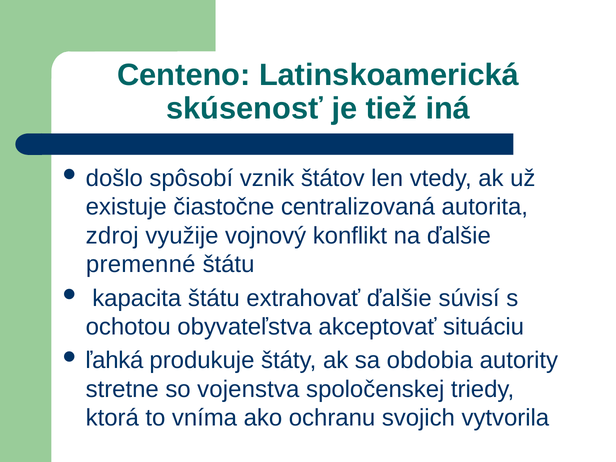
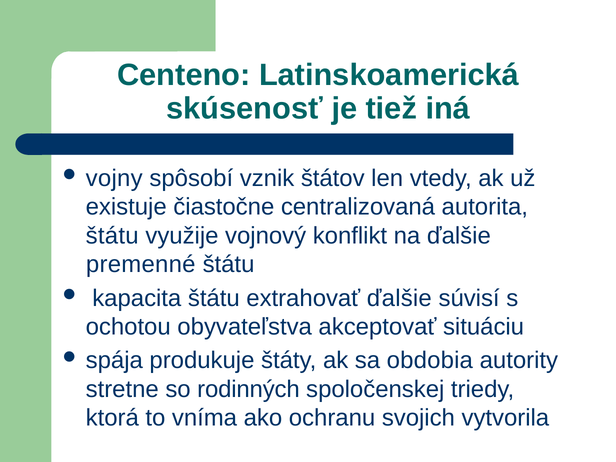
došlo: došlo -> vojny (114, 178)
zdroj: zdroj -> štátu (112, 236)
ľahká: ľahká -> spája (114, 360)
vojenstva: vojenstva -> rodinných (248, 389)
